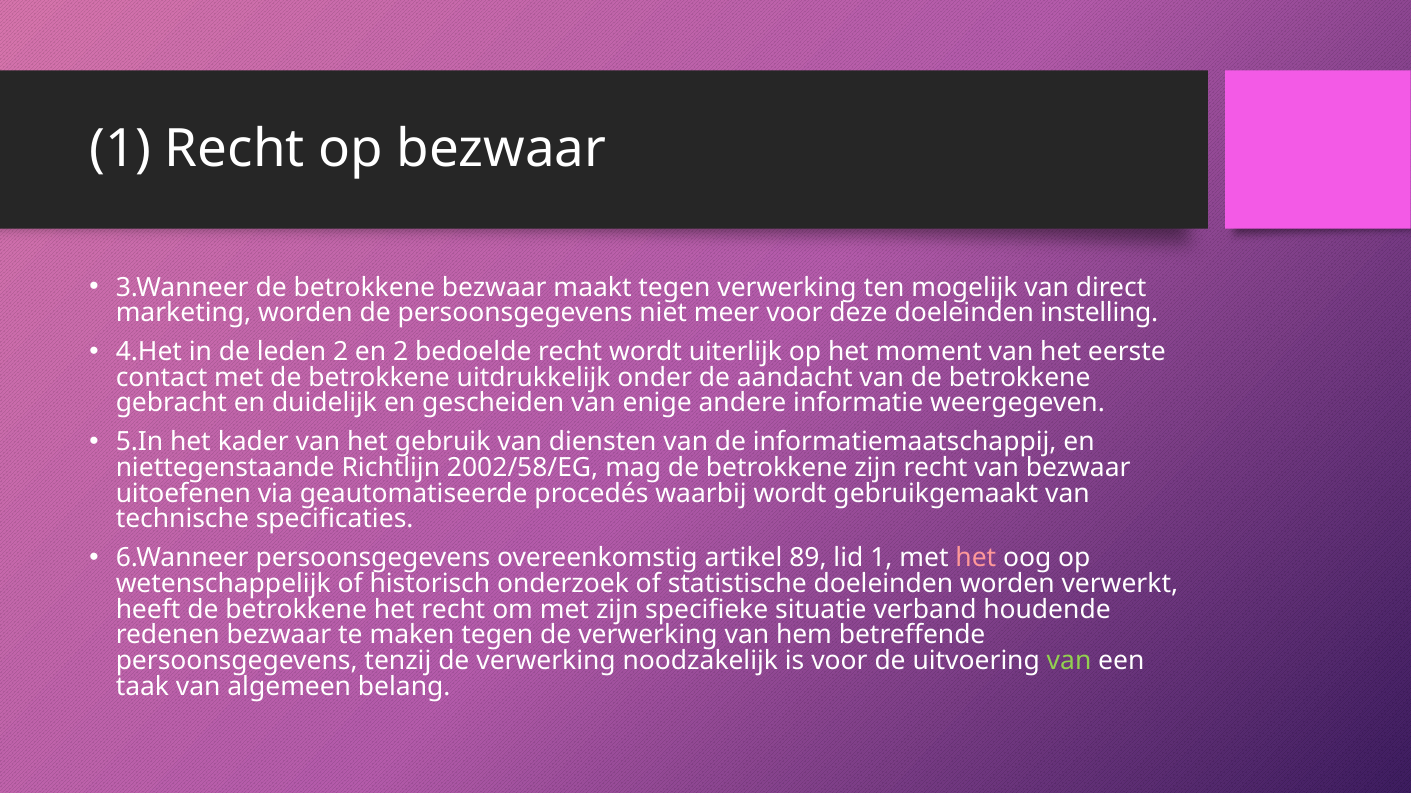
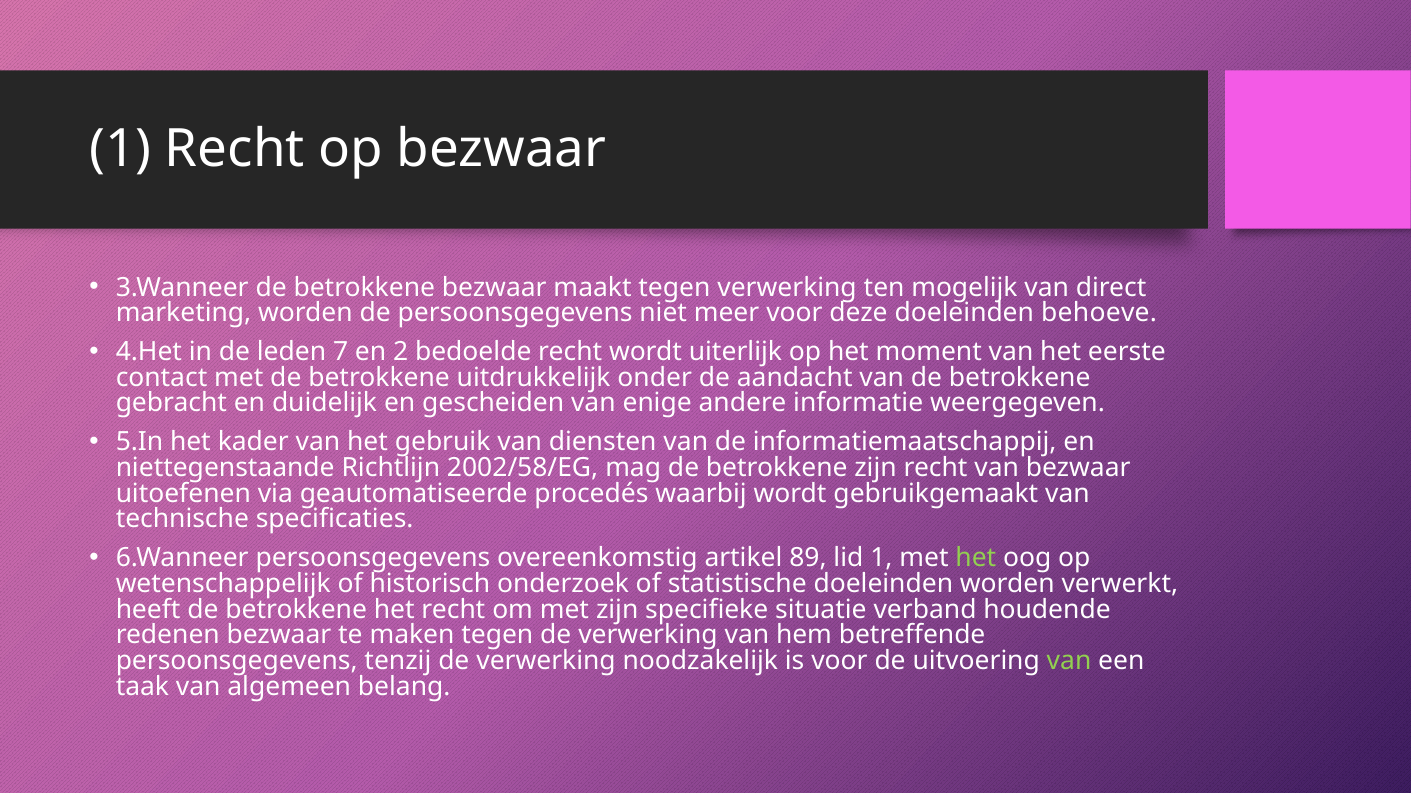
instelling: instelling -> behoeve (1099, 313)
leden 2: 2 -> 7 (341, 352)
het colour: pink -> light green (976, 559)
